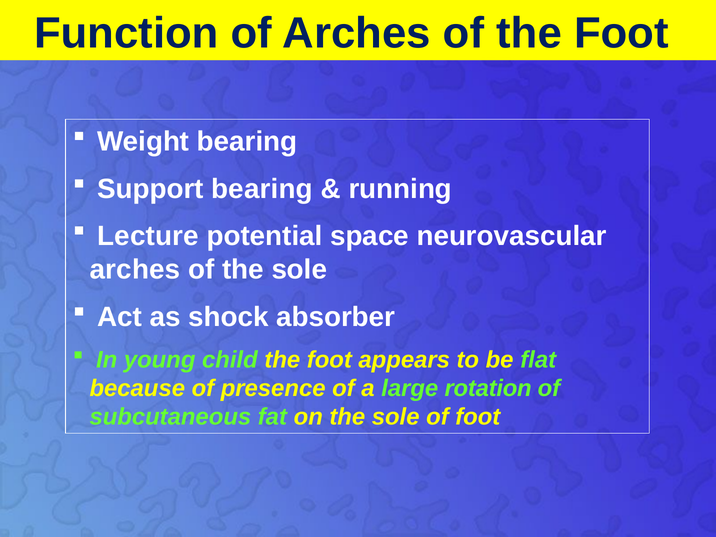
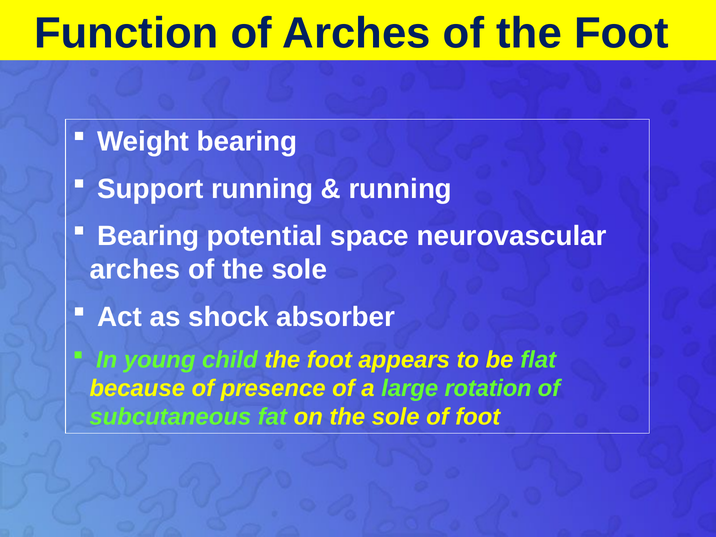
Support bearing: bearing -> running (262, 189)
Lecture: Lecture -> Bearing (148, 236)
